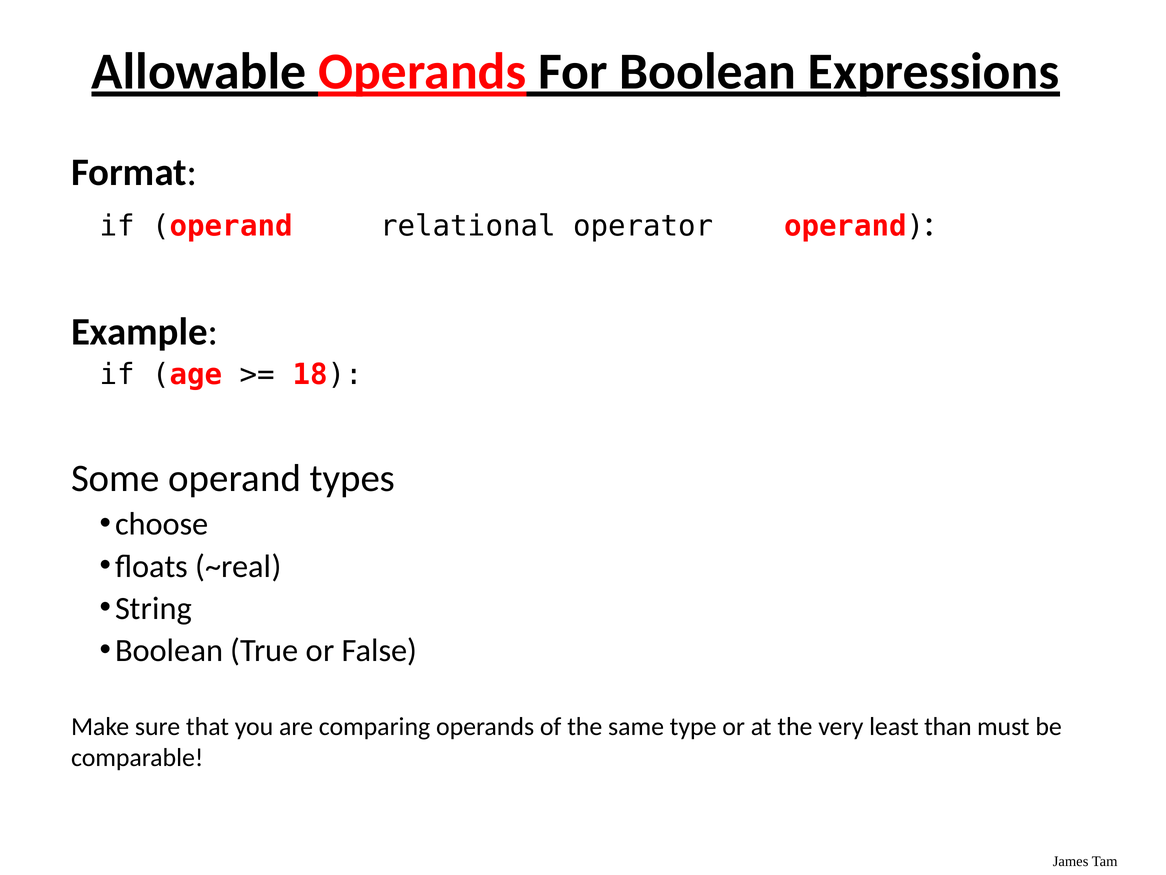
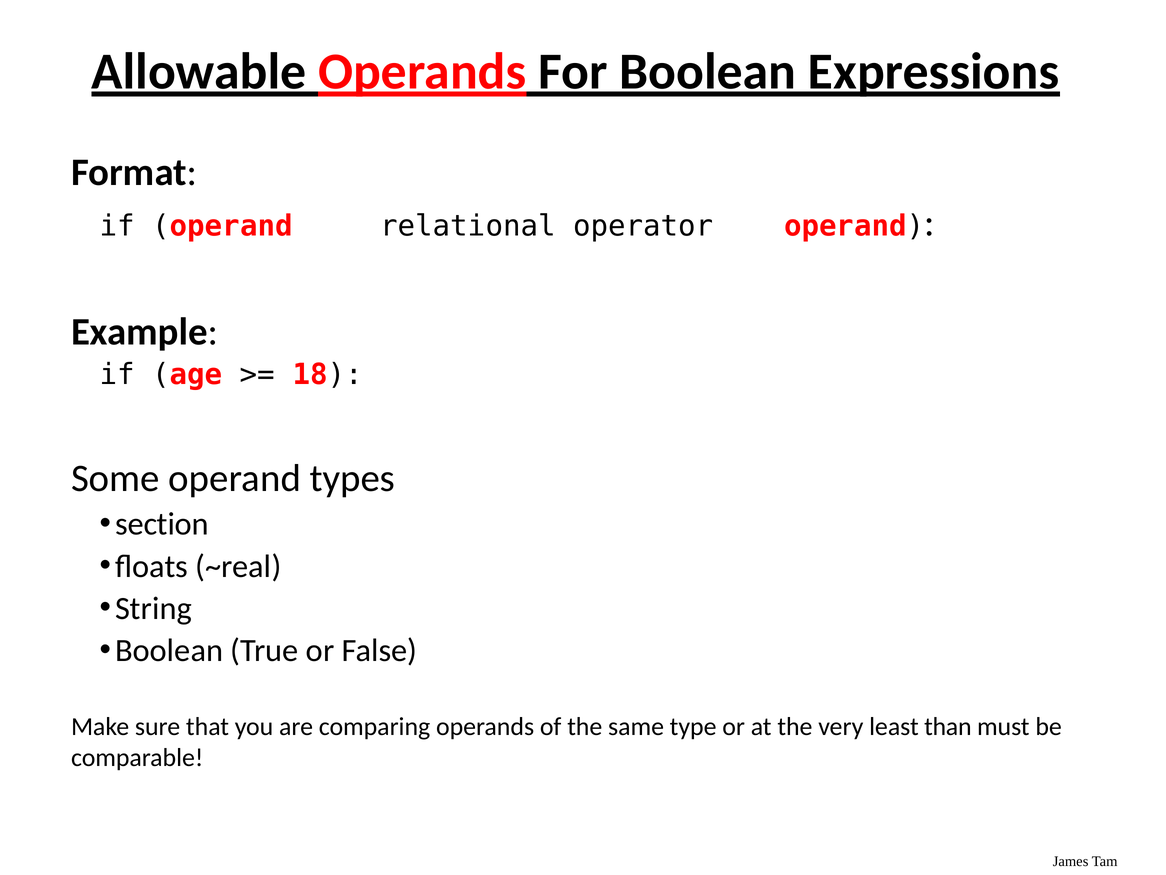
choose: choose -> section (162, 524)
